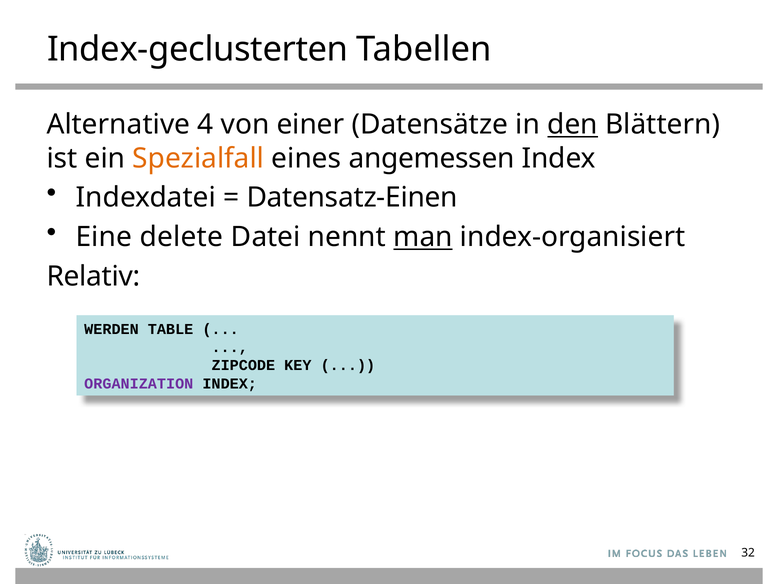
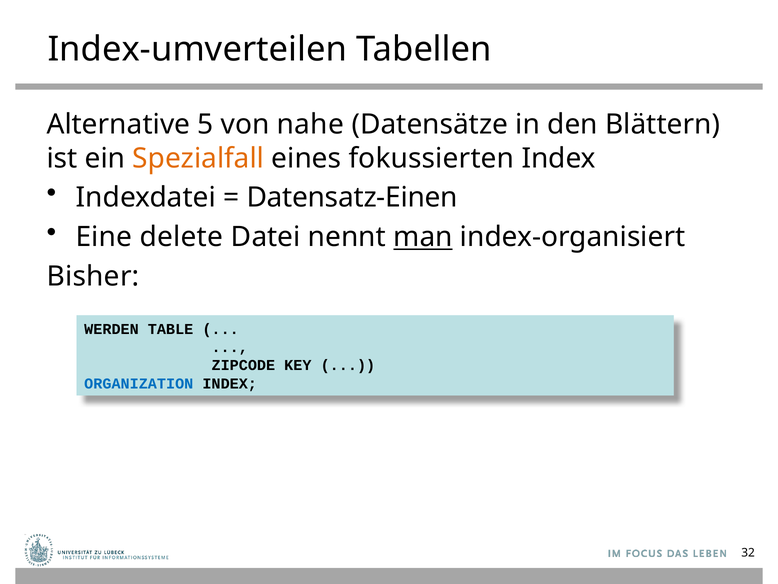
Index-geclusterten: Index-geclusterten -> Index-umverteilen (197, 49)
4: 4 -> 5 (206, 125)
einer: einer -> nahe (310, 125)
den underline: present -> none (573, 125)
angemessen: angemessen -> fokussierten (431, 158)
Relativ: Relativ -> Bisher (93, 276)
ORGANIZATION colour: purple -> blue (139, 383)
